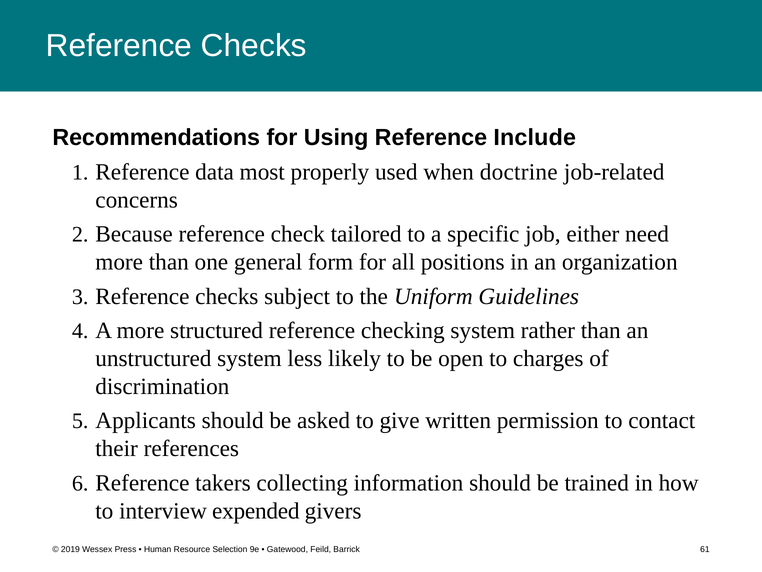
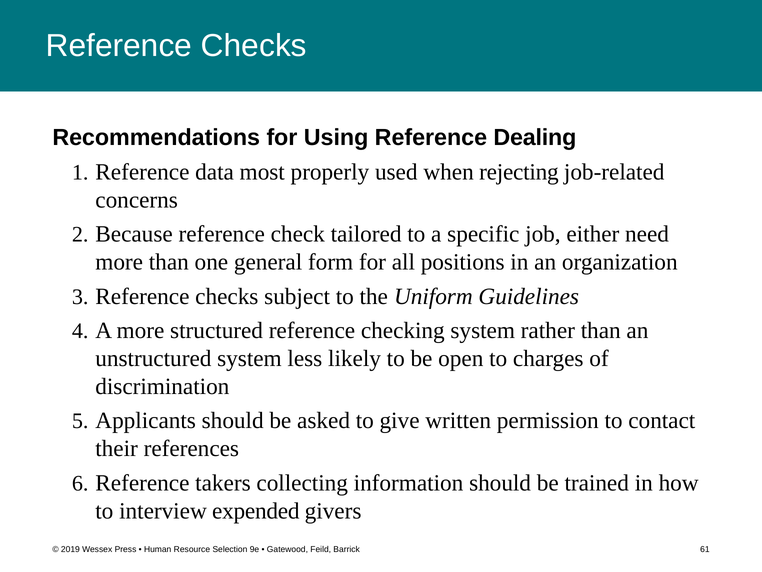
Include: Include -> Dealing (535, 137)
doctrine: doctrine -> rejecting (519, 172)
